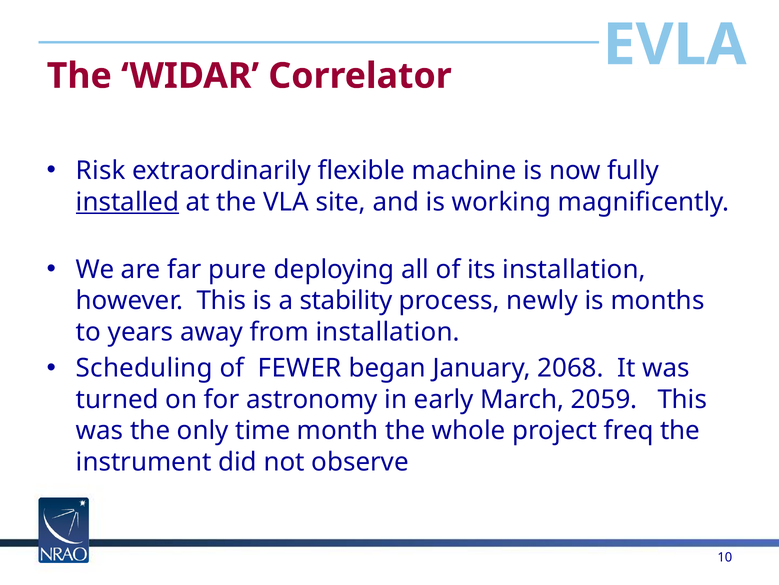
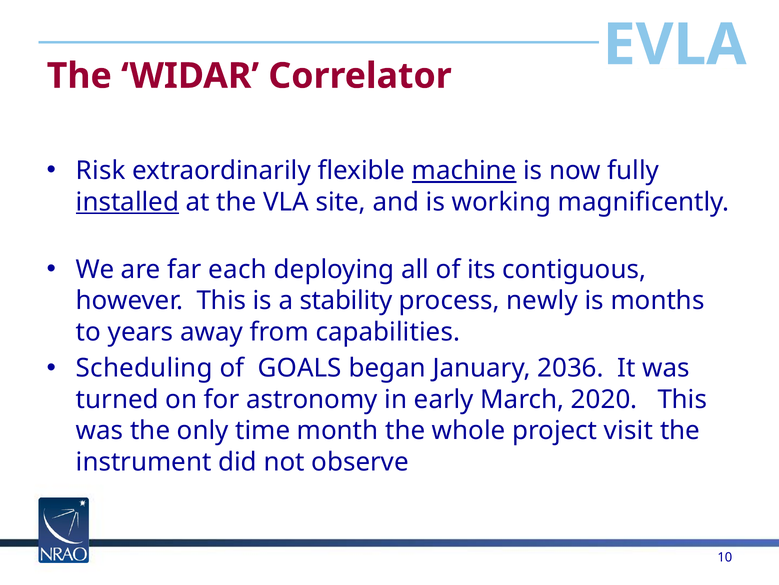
machine underline: none -> present (464, 171)
pure: pure -> each (238, 269)
its installation: installation -> contiguous (574, 269)
from installation: installation -> capabilities (388, 332)
FEWER: FEWER -> GOALS (300, 368)
2068: 2068 -> 2036 (571, 368)
2059: 2059 -> 2020 (604, 399)
freq: freq -> visit (629, 430)
